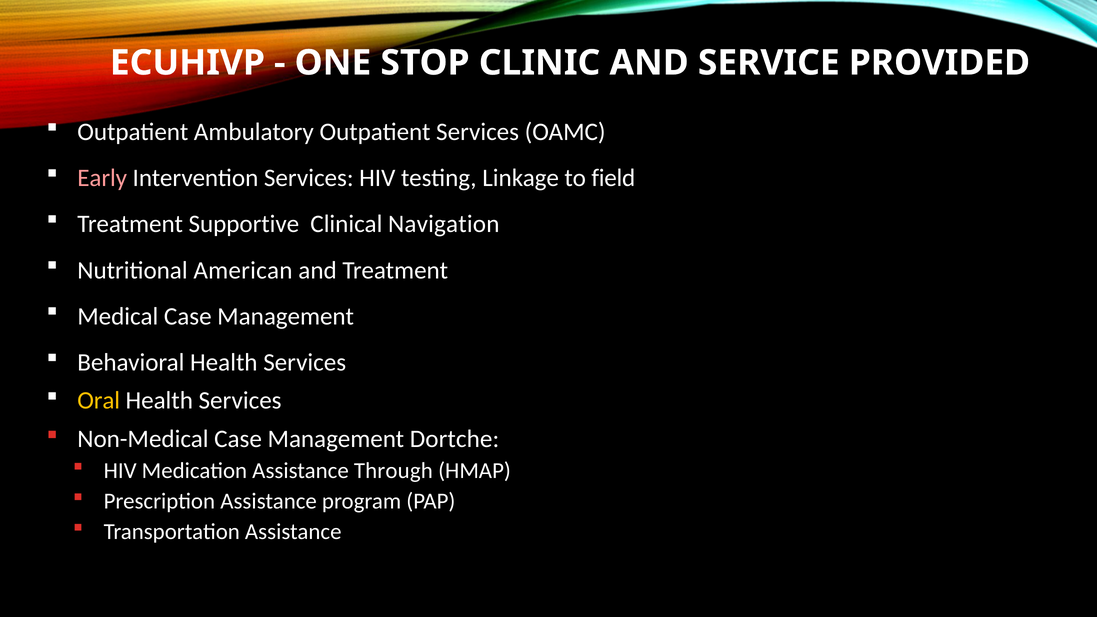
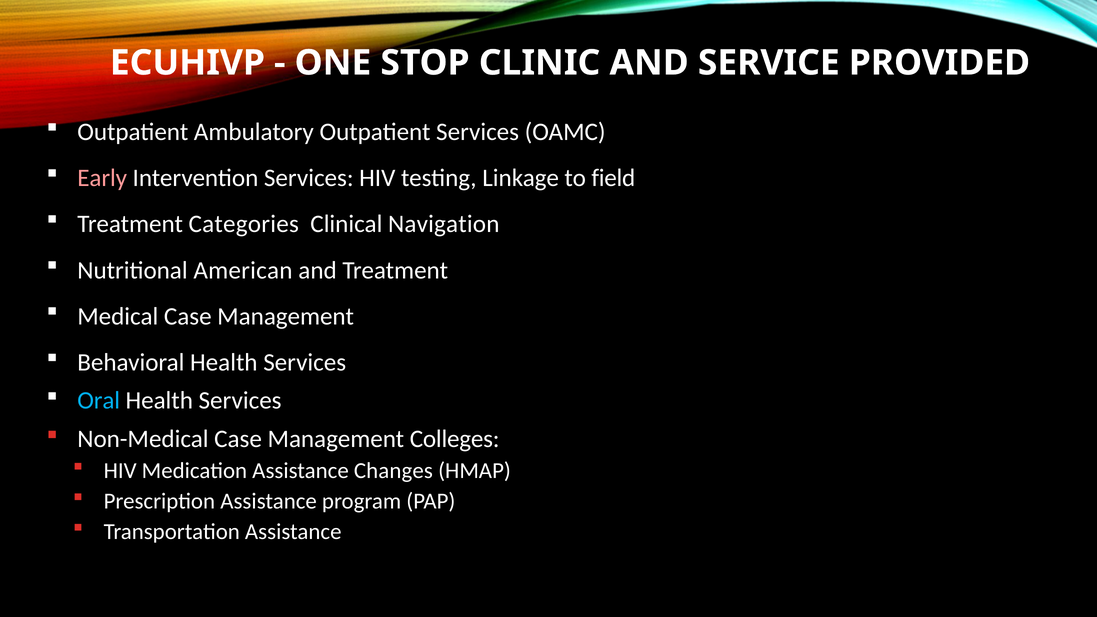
Supportive: Supportive -> Categories (244, 224)
Oral colour: yellow -> light blue (99, 401)
Dortche: Dortche -> Colleges (455, 439)
Through: Through -> Changes (393, 471)
